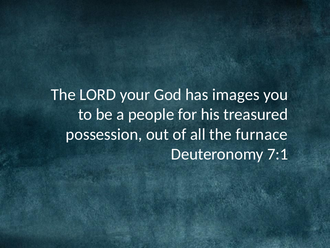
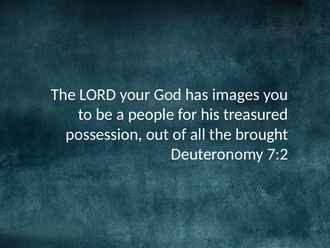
furnace: furnace -> brought (262, 134)
7:1: 7:1 -> 7:2 (278, 154)
